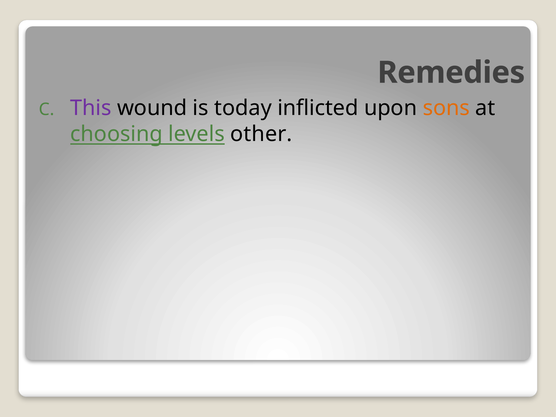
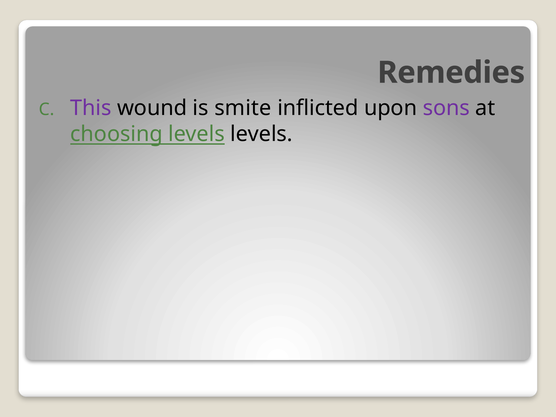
today: today -> smite (243, 108)
sons colour: orange -> purple (446, 108)
levels other: other -> levels (261, 134)
